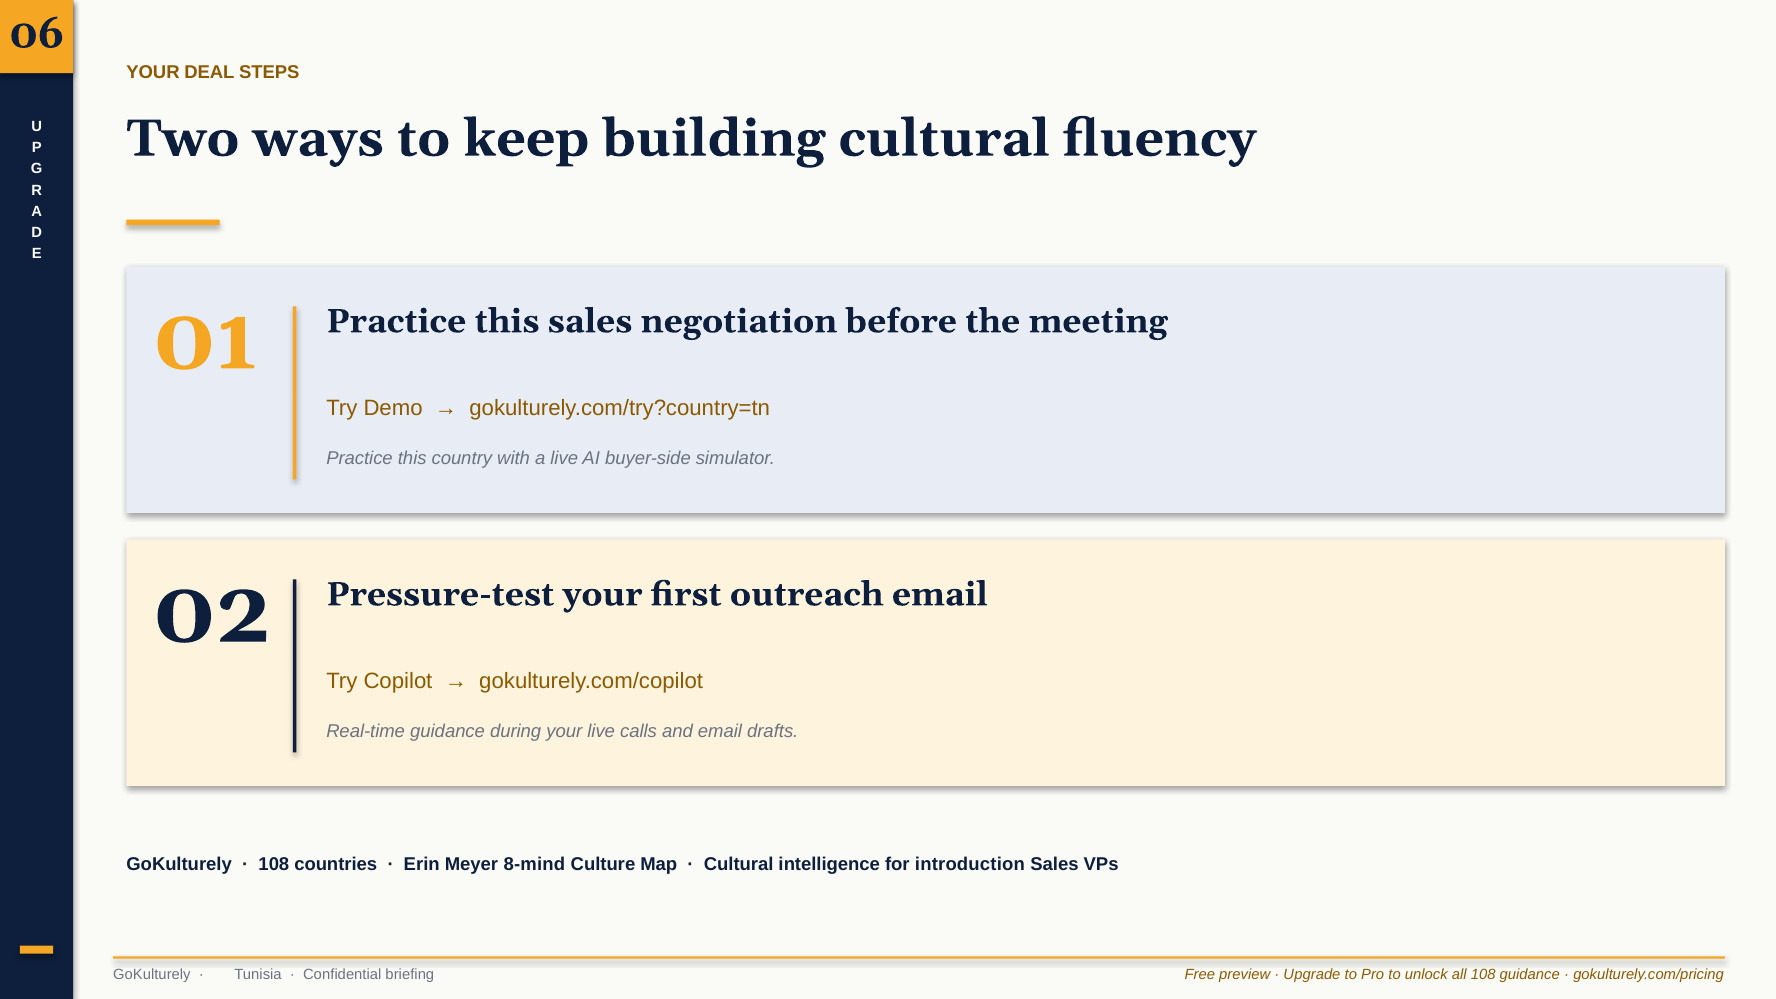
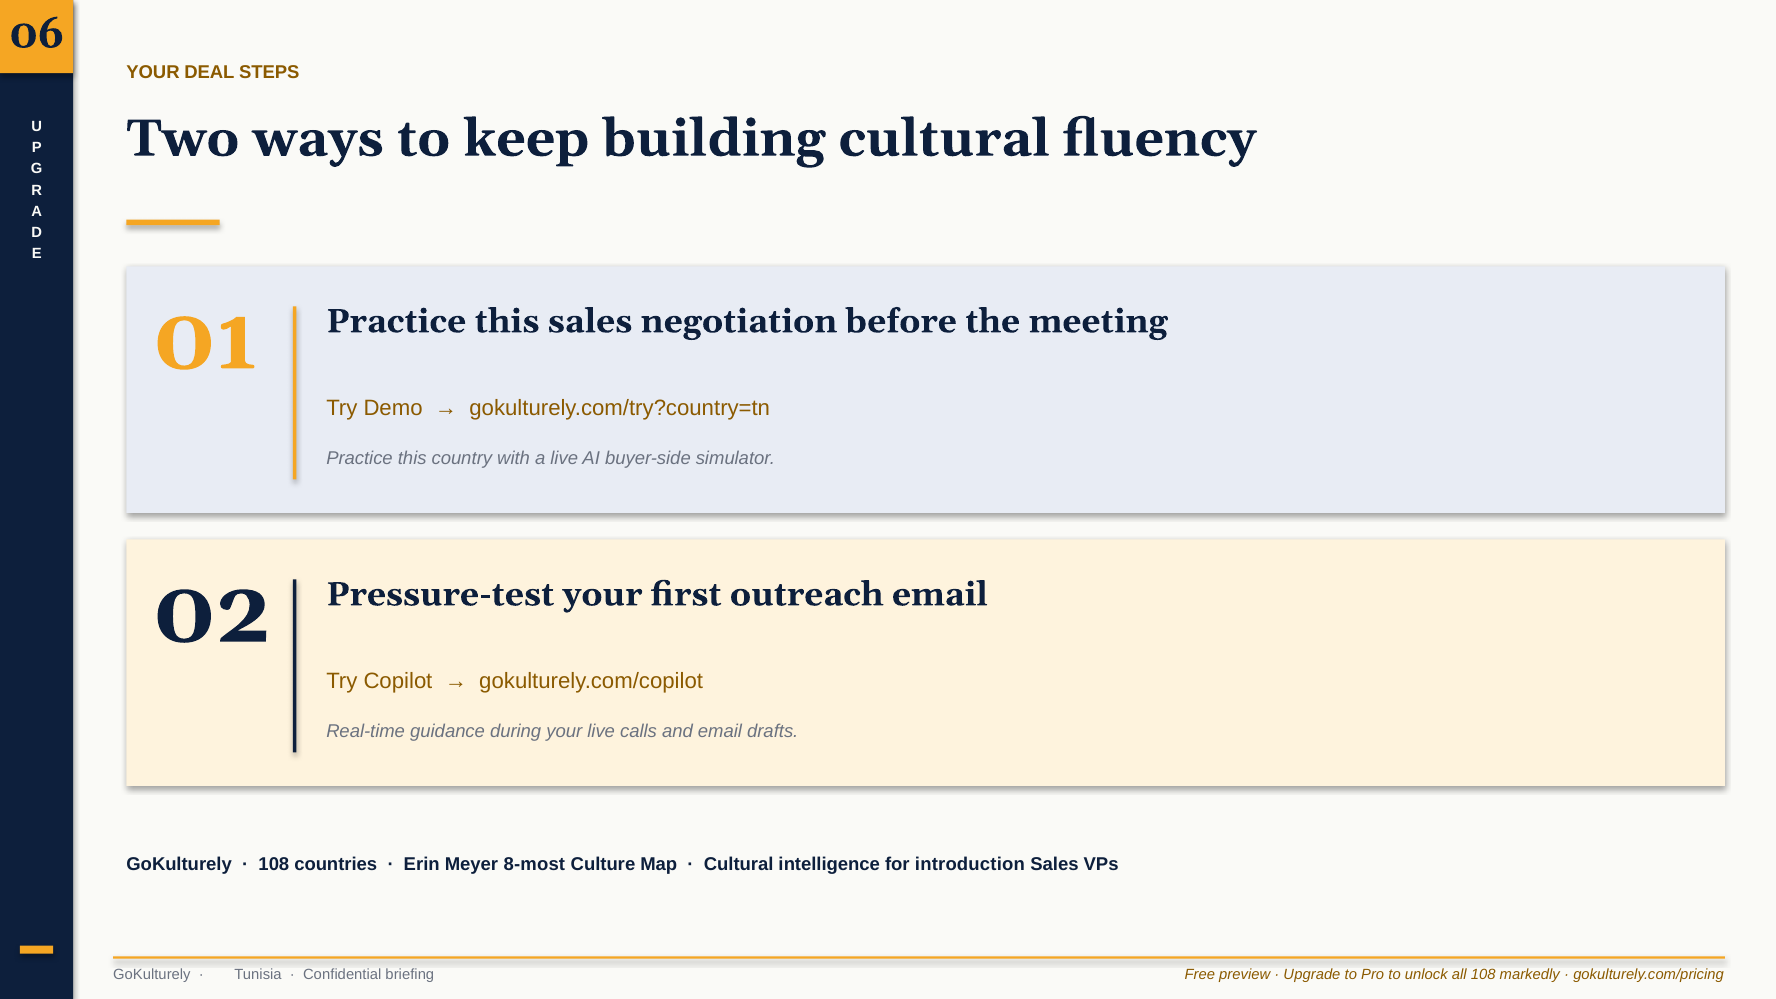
8-mind: 8-mind -> 8-most (534, 865)
108 guidance: guidance -> markedly (1530, 974)
